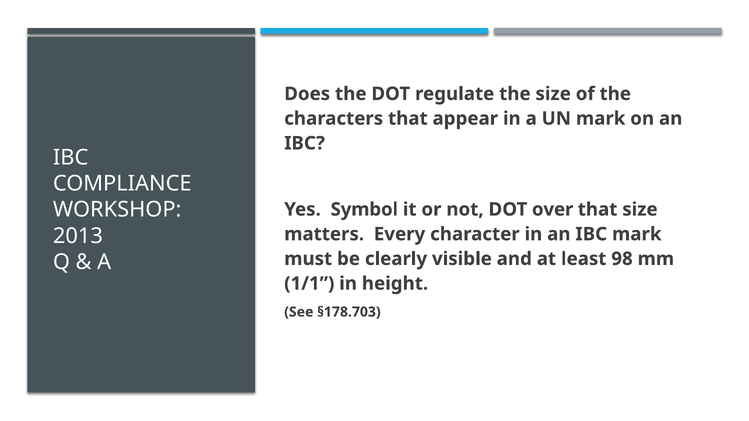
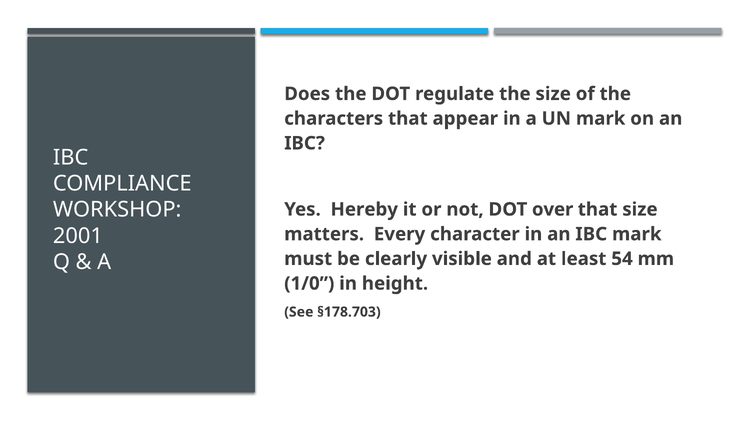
Symbol: Symbol -> Hereby (364, 210)
2013: 2013 -> 2001 (78, 236)
98: 98 -> 54 (622, 259)
1/1: 1/1 -> 1/0 (309, 284)
